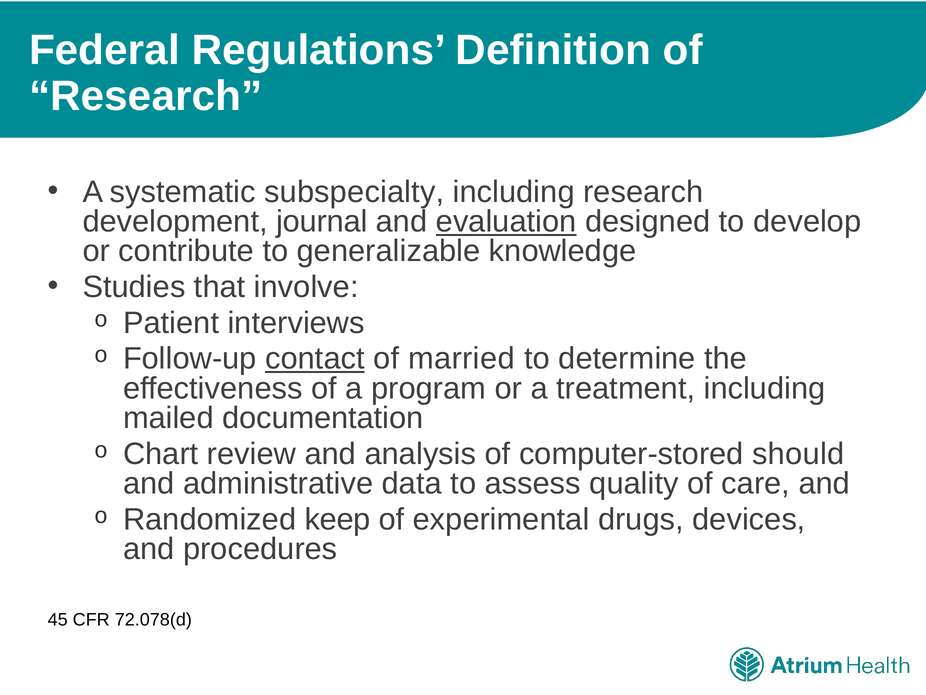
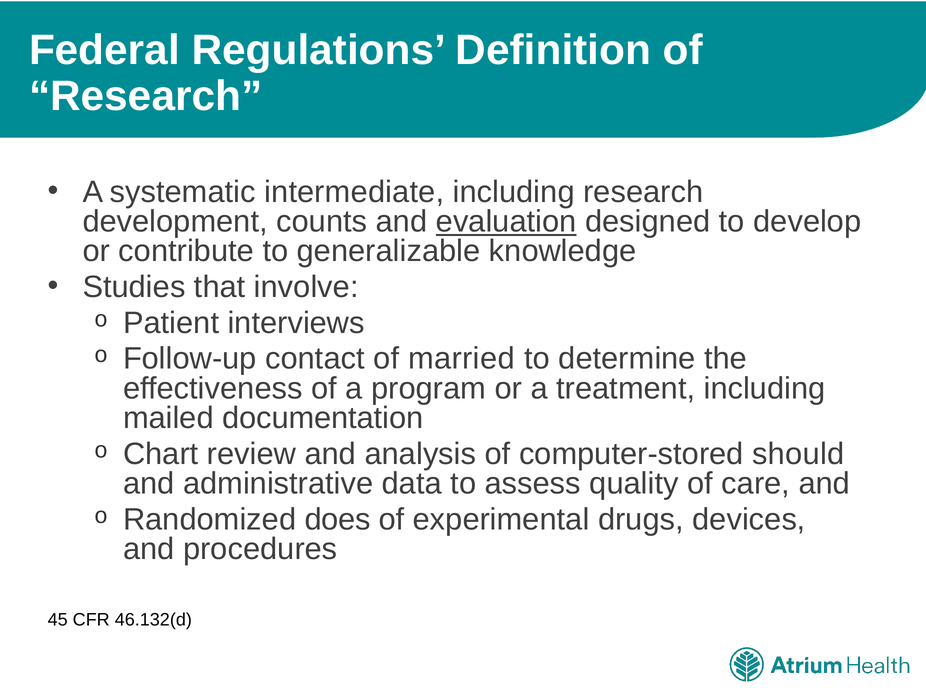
subspecialty: subspecialty -> intermediate (354, 192)
journal: journal -> counts (322, 221)
contact underline: present -> none (315, 358)
keep: keep -> does (338, 519)
72.078(d: 72.078(d -> 46.132(d (153, 619)
